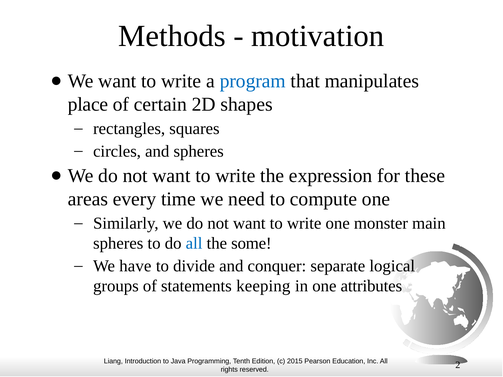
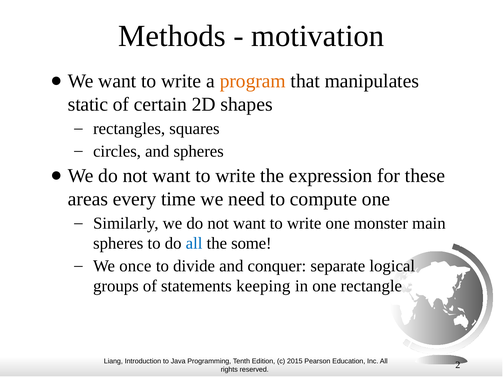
program colour: blue -> orange (253, 81)
place: place -> static (88, 105)
have: have -> once (135, 266)
attributes: attributes -> rectangle (371, 286)
